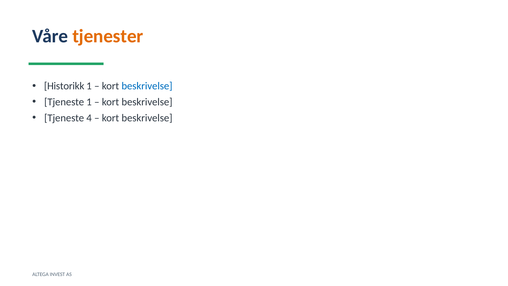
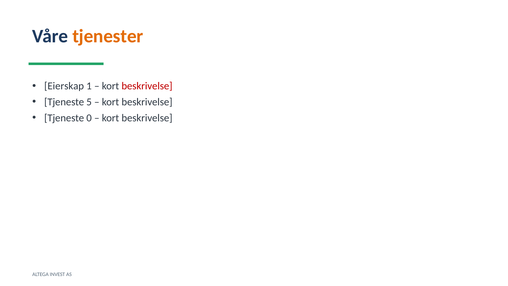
Historikk: Historikk -> Eierskap (64, 86)
beskrivelse colour: blue -> red (147, 86)
Tjeneste 1: 1 -> 5 (89, 102)
4: 4 -> 0 (89, 118)
